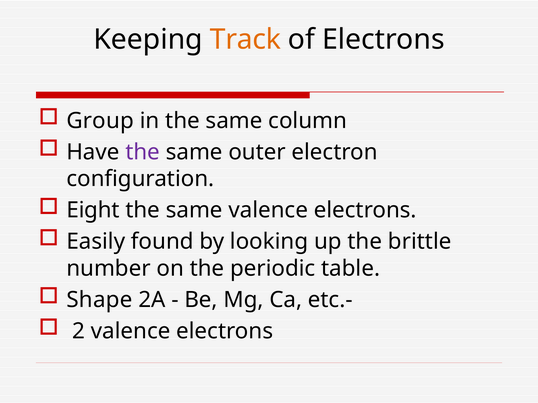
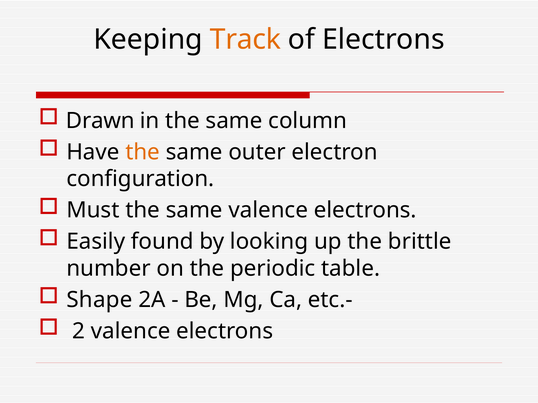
Group: Group -> Drawn (100, 121)
the colour: purple -> orange (143, 152)
Eight: Eight -> Must (93, 211)
